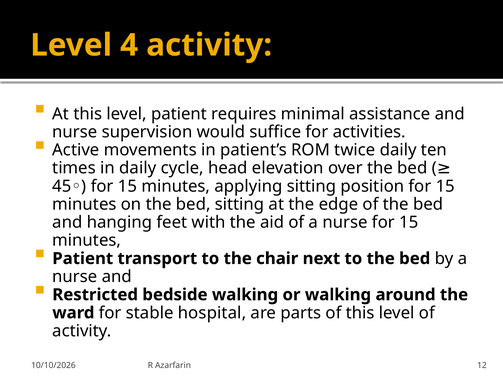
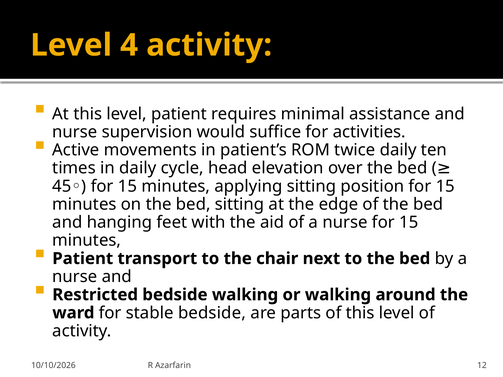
stable hospital: hospital -> bedside (212, 313)
